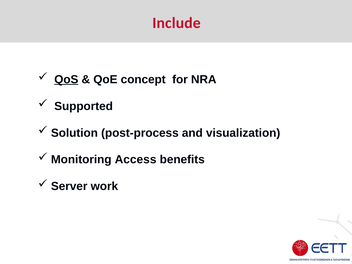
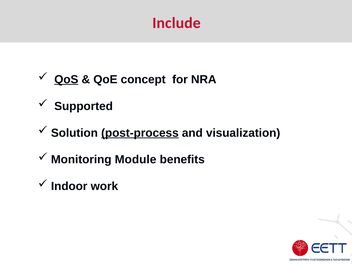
post-process underline: none -> present (140, 133)
Access: Access -> Module (136, 160)
Server: Server -> Indoor (69, 186)
